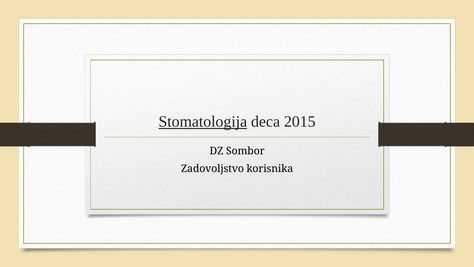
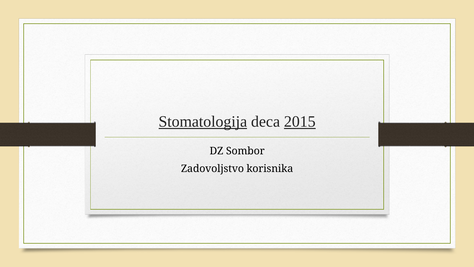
2015 underline: none -> present (300, 121)
